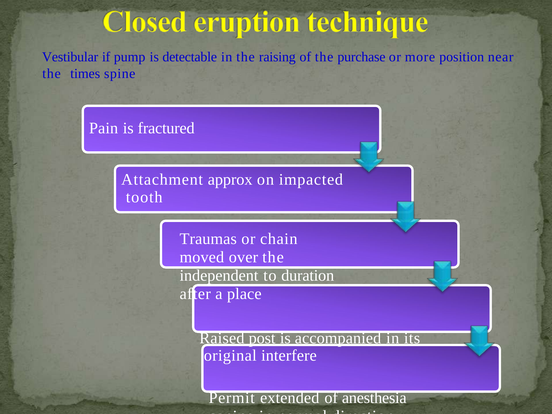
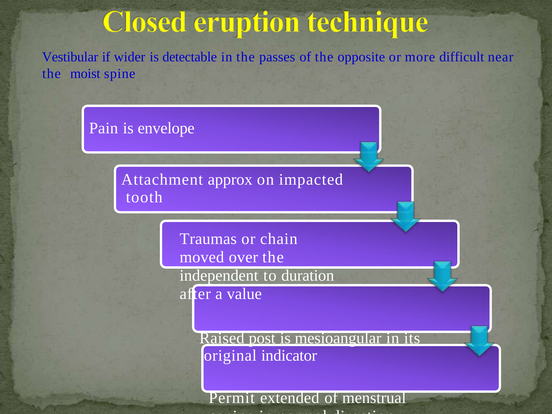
pump: pump -> wider (130, 57)
raising: raising -> passes (277, 57)
purchase: purchase -> opposite (361, 57)
position: position -> difficult (462, 57)
times: times -> moist (85, 74)
fractured: fractured -> envelope (166, 128)
place: place -> value (244, 294)
accompanied: accompanied -> mesioangular (338, 338)
interfere: interfere -> indicator (289, 356)
anesthesia: anesthesia -> menstrual (374, 398)
